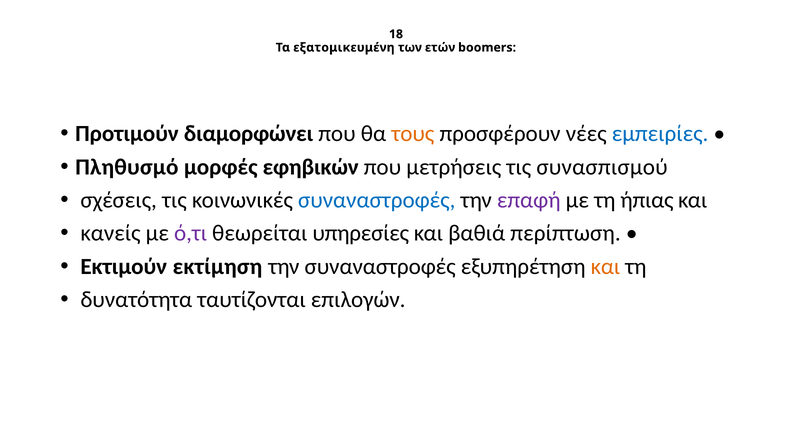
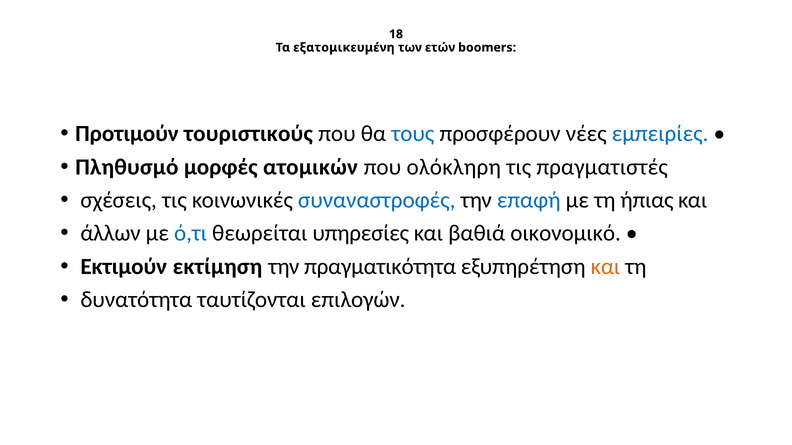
διαμορφώνει: διαμορφώνει -> τουριστικούς (248, 134)
τους colour: orange -> blue (413, 134)
εφηβικών: εφηβικών -> ατομικών (311, 167)
μετρήσεις: μετρήσεις -> ολόκληρη (454, 167)
συνασπισμού: συνασπισμού -> πραγματιστές (602, 167)
επαφή colour: purple -> blue (529, 200)
κανείς: κανείς -> άλλων (111, 234)
ό,τι colour: purple -> blue (191, 234)
περίπτωση: περίπτωση -> οικονομικό (566, 234)
την συναναστροφές: συναναστροφές -> πραγματικότητα (380, 267)
